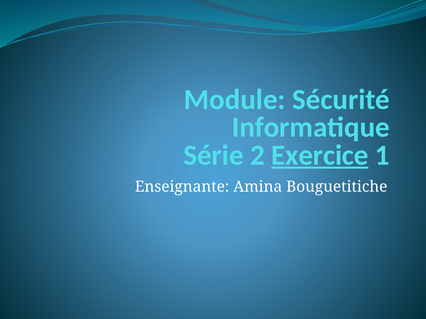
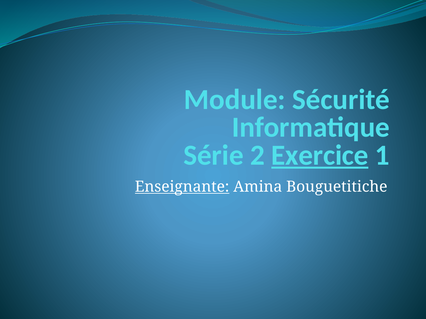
Enseignante underline: none -> present (182, 187)
